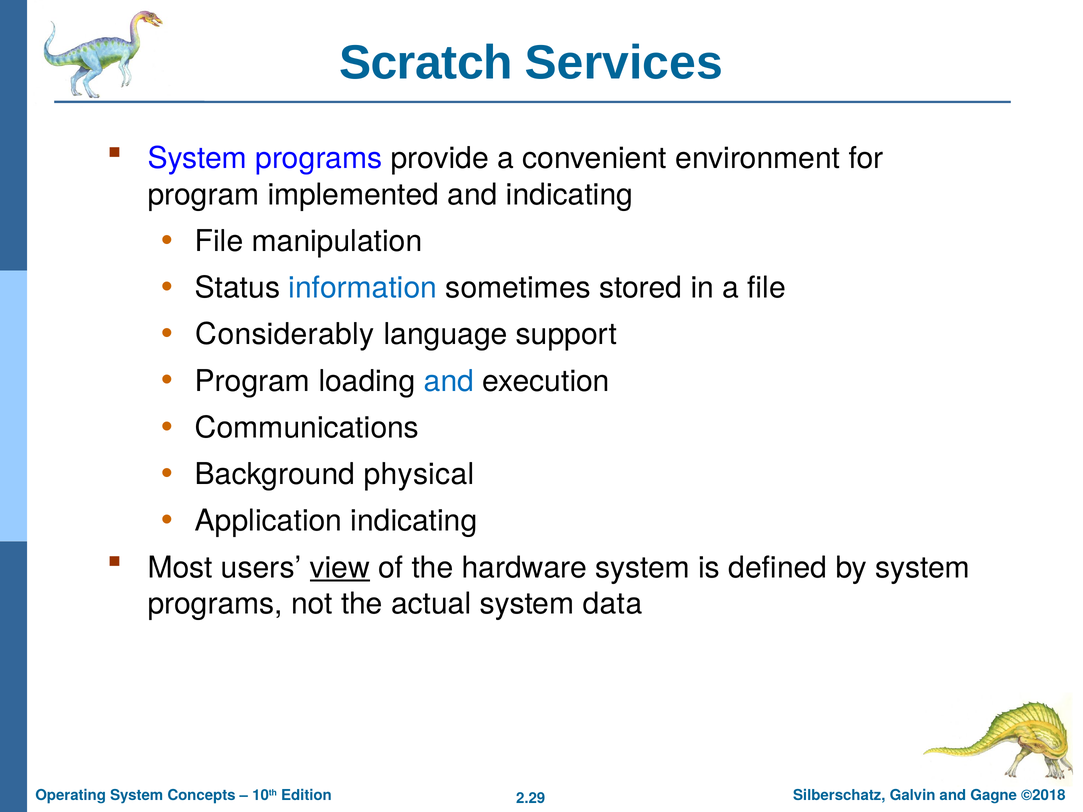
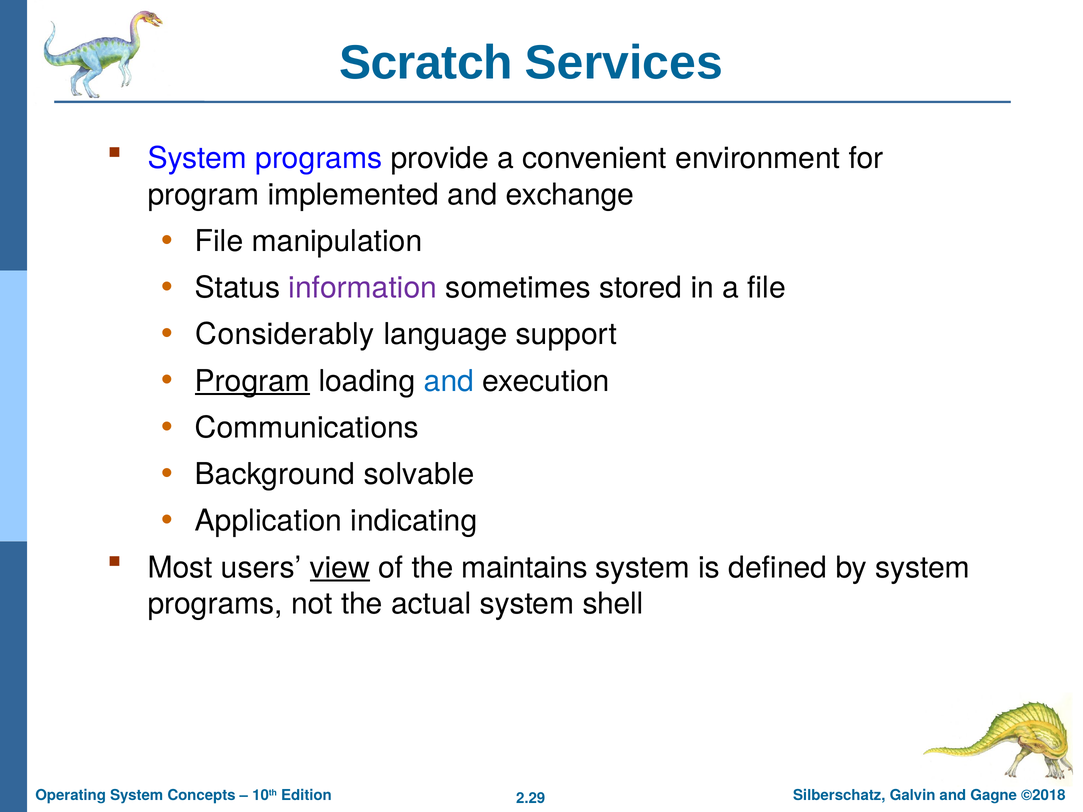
and indicating: indicating -> exchange (570, 195)
information colour: blue -> purple (363, 288)
Program underline: none -> present (252, 381)
physical: physical -> solvable (419, 475)
hardware: hardware -> maintains (525, 568)
data: data -> shell (613, 604)
